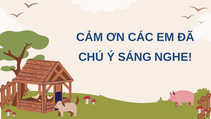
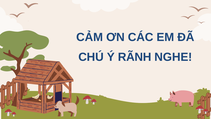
SÁNG: SÁNG -> RÃNH (135, 57)
